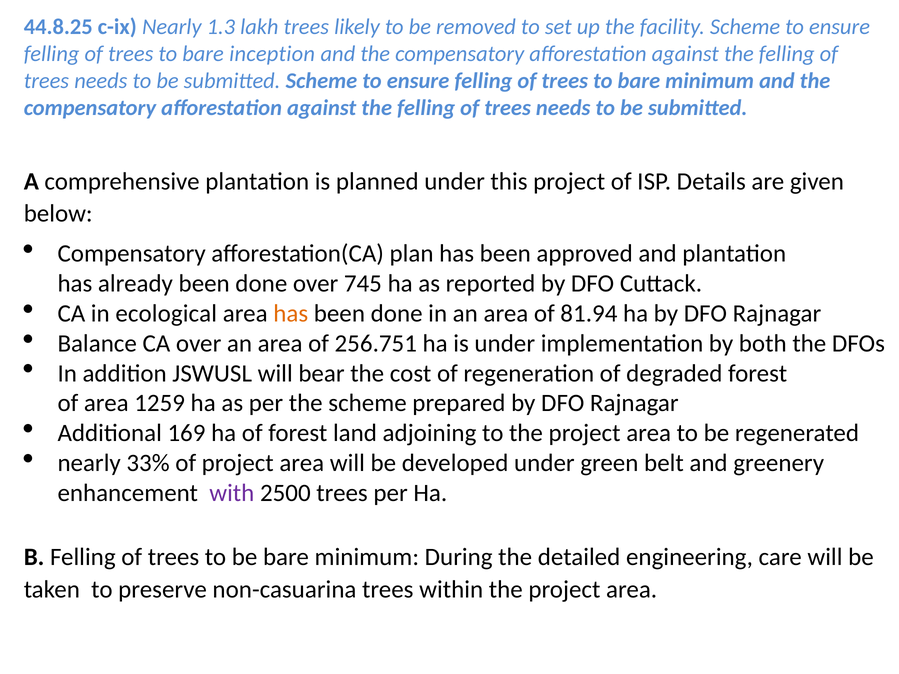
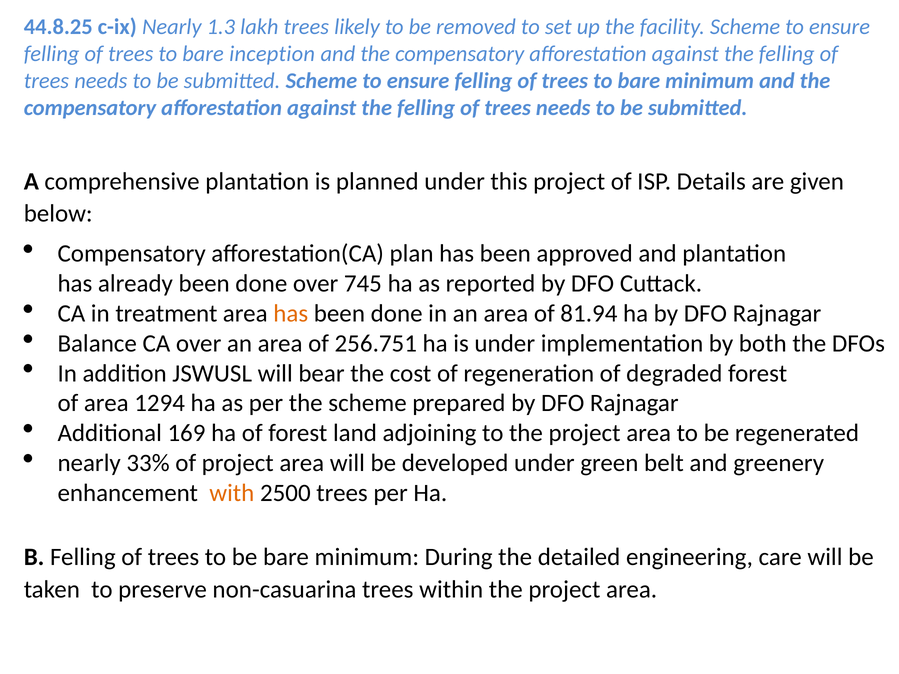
ecological: ecological -> treatment (166, 313)
1259: 1259 -> 1294 (160, 403)
with colour: purple -> orange (232, 493)
